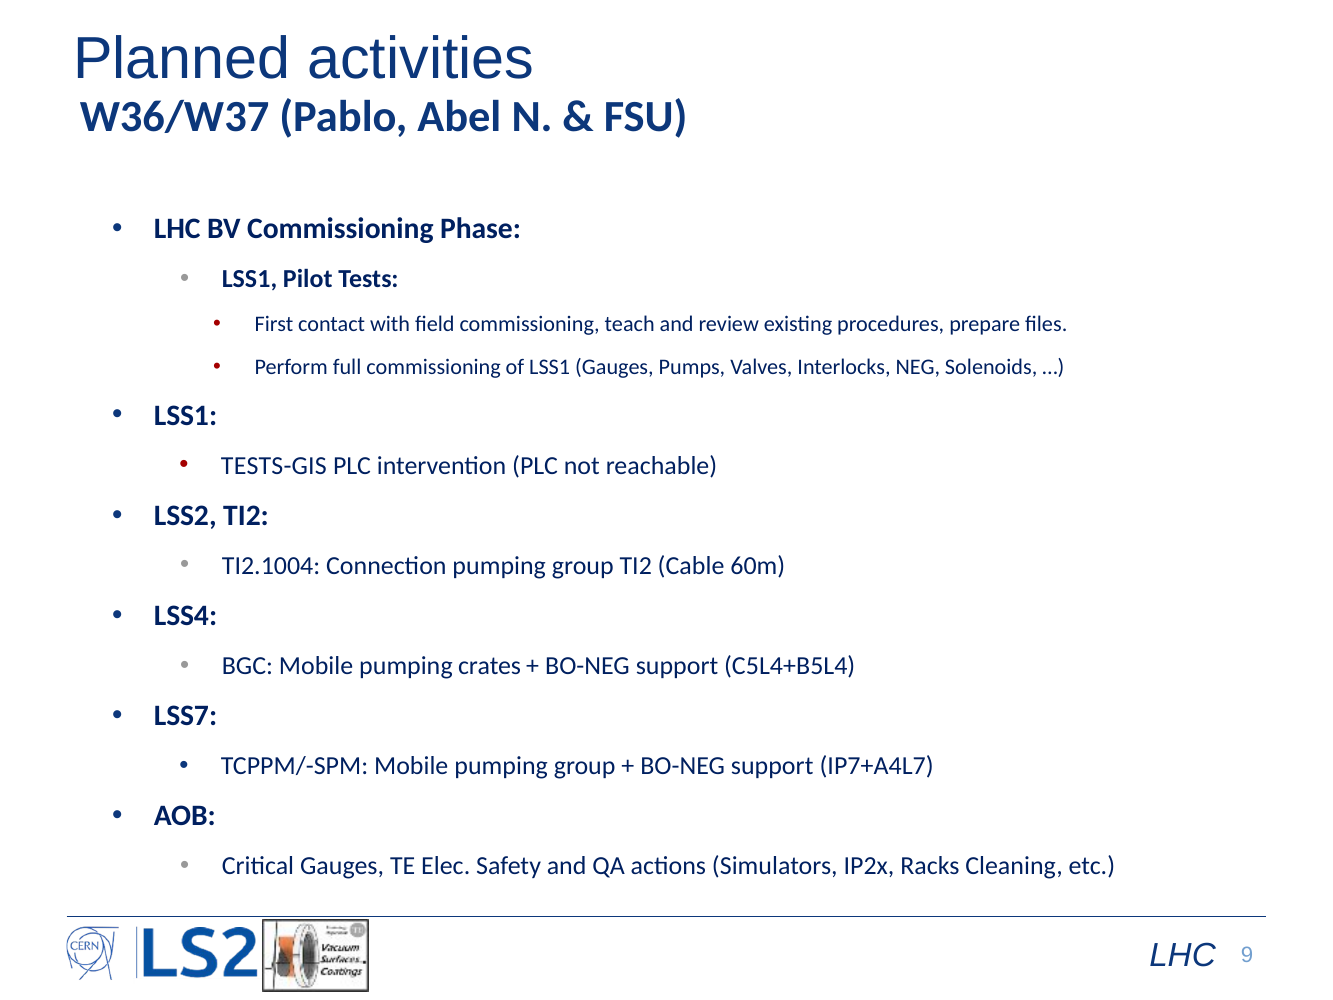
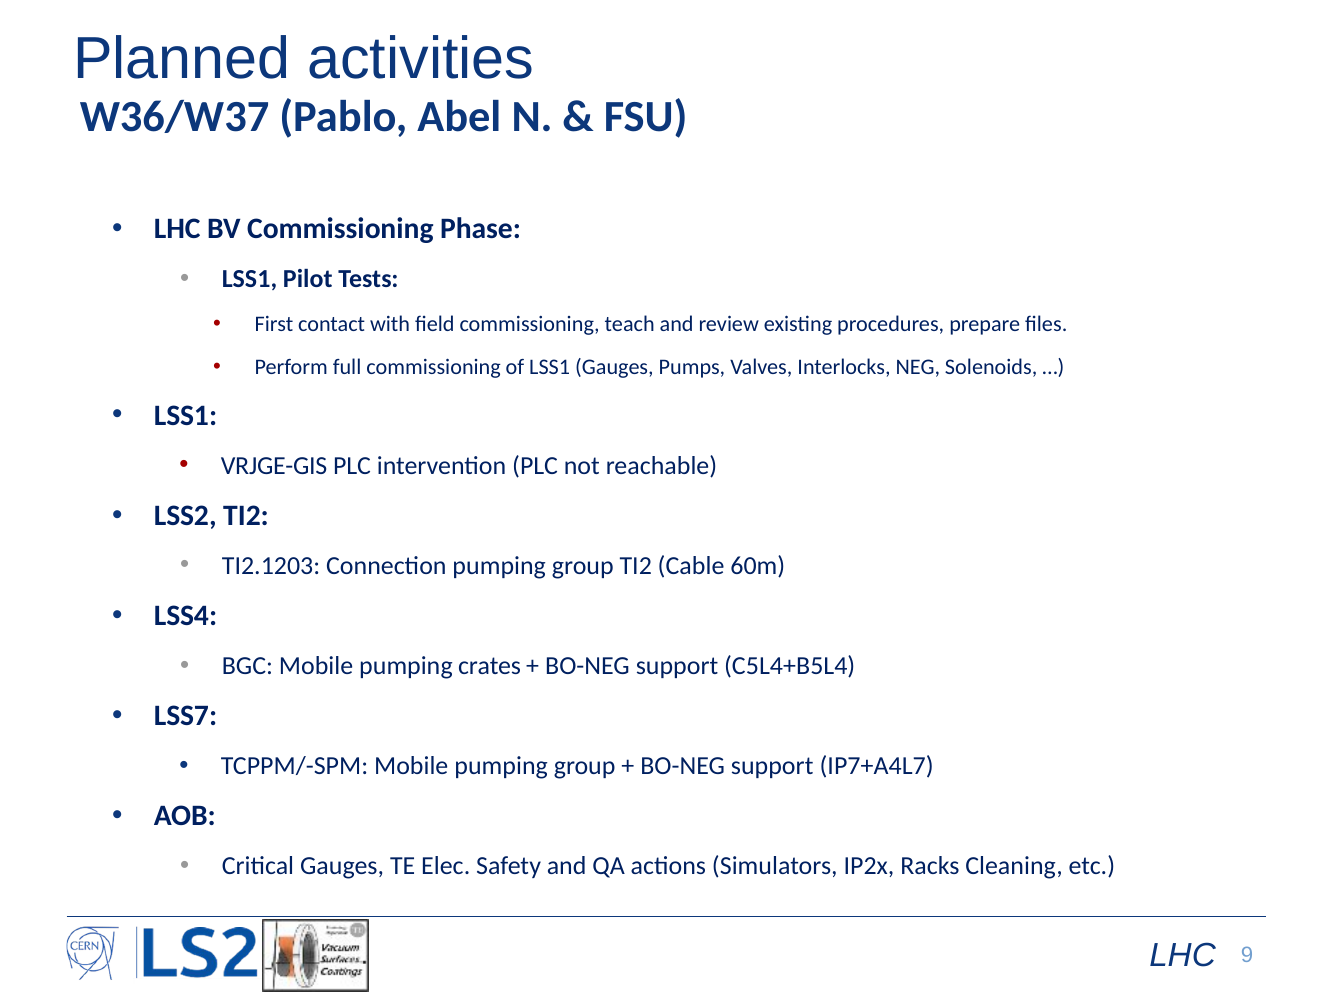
TESTS-GIS: TESTS-GIS -> VRJGE-GIS (274, 466)
TI2.1004: TI2.1004 -> TI2.1203 (271, 566)
